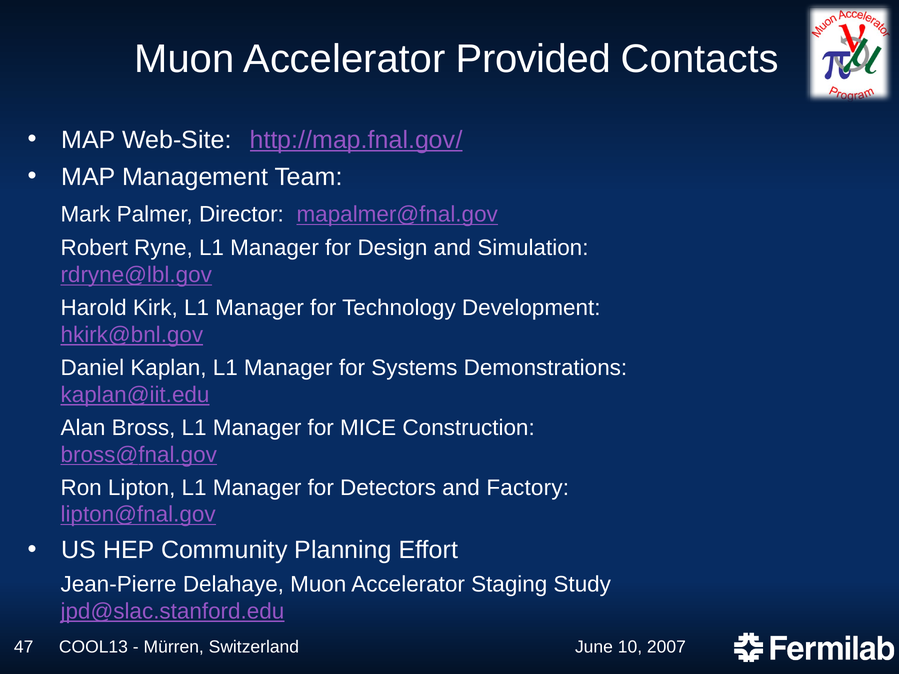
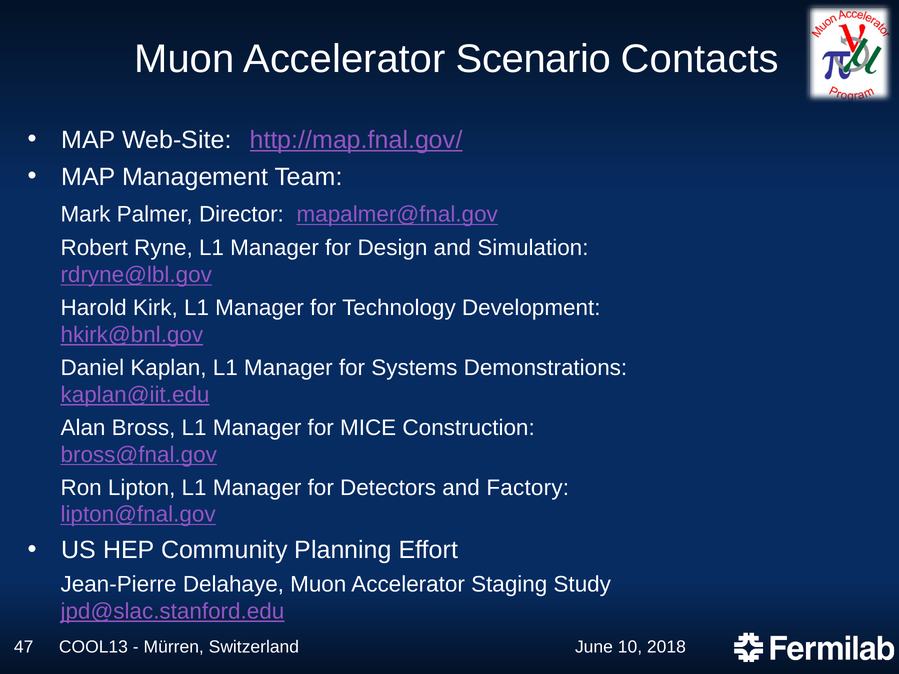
Provided: Provided -> Scenario (533, 59)
2007: 2007 -> 2018 (666, 647)
